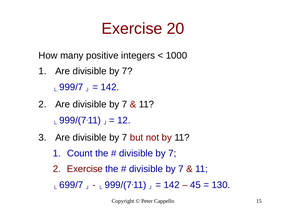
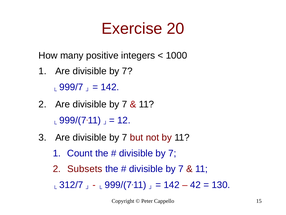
Exercise: Exercise -> Subsets (85, 169)
699/7: 699/7 -> 312/7 (71, 184)
45: 45 -> 42 (195, 184)
